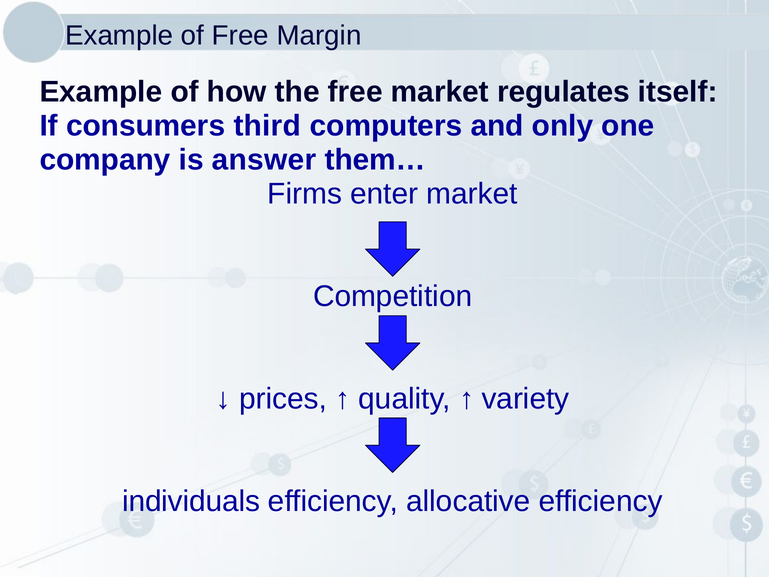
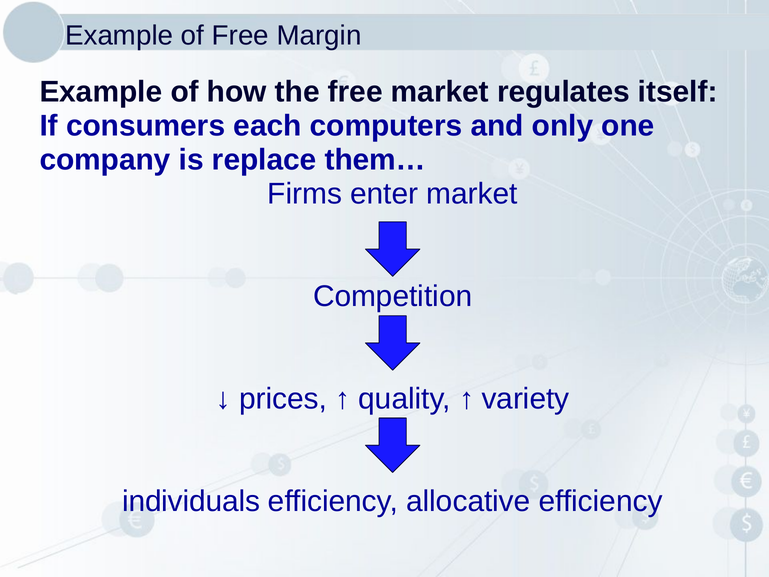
third: third -> each (267, 126)
answer: answer -> replace (264, 160)
